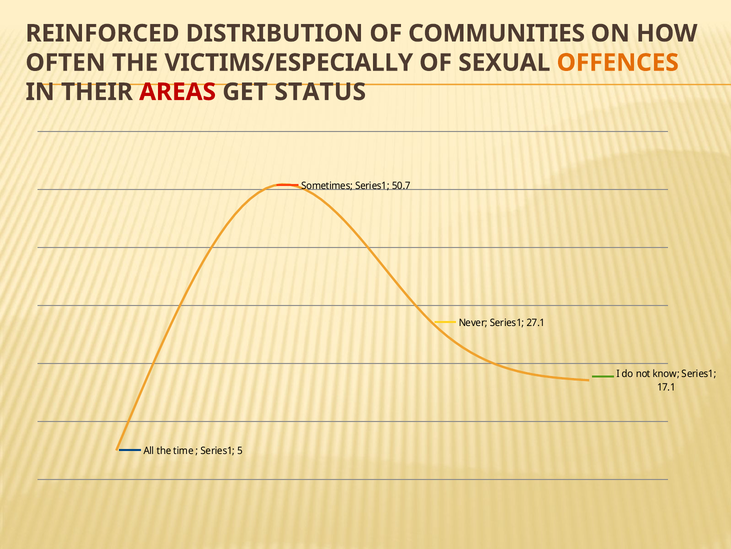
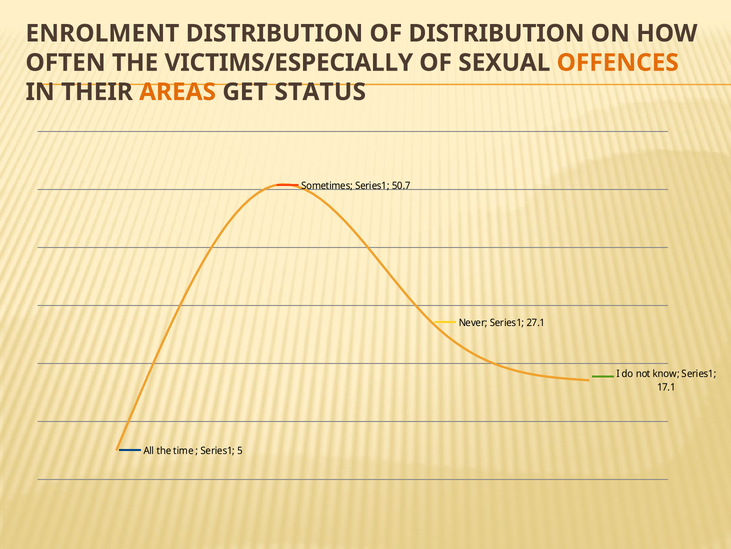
REINFORCED: REINFORCED -> ENROLMENT (102, 33)
OF COMMUNITIES: COMMUNITIES -> DISTRIBUTION (497, 33)
AREAS colour: red -> orange (178, 92)
